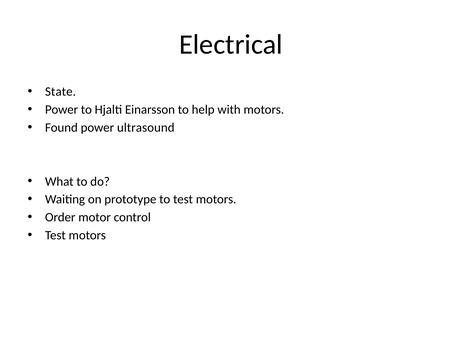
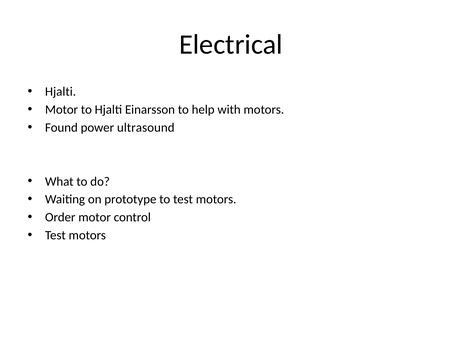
State: State -> Hjalti (61, 92)
Power: Power -> Motor (62, 110)
